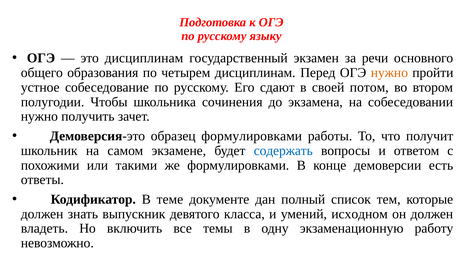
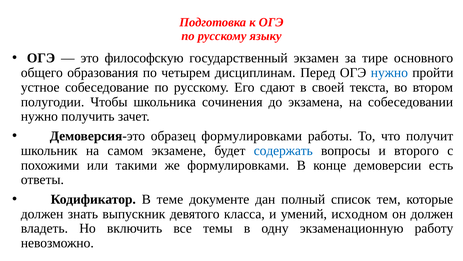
это дисциплинам: дисциплинам -> философскую (144, 58)
речи: речи -> тире (375, 58)
нужно colour: orange -> blue (389, 73)
потом: потом -> текста (369, 87)
ответом: ответом -> второго (417, 150)
